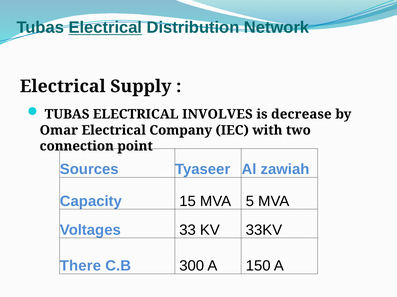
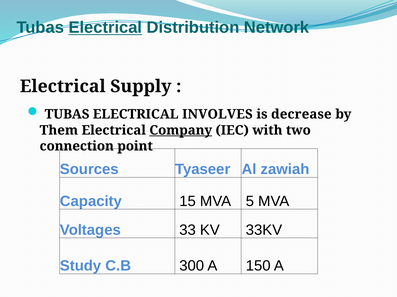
Omar: Omar -> Them (59, 131)
Company underline: none -> present (181, 131)
There: There -> Study (81, 266)
